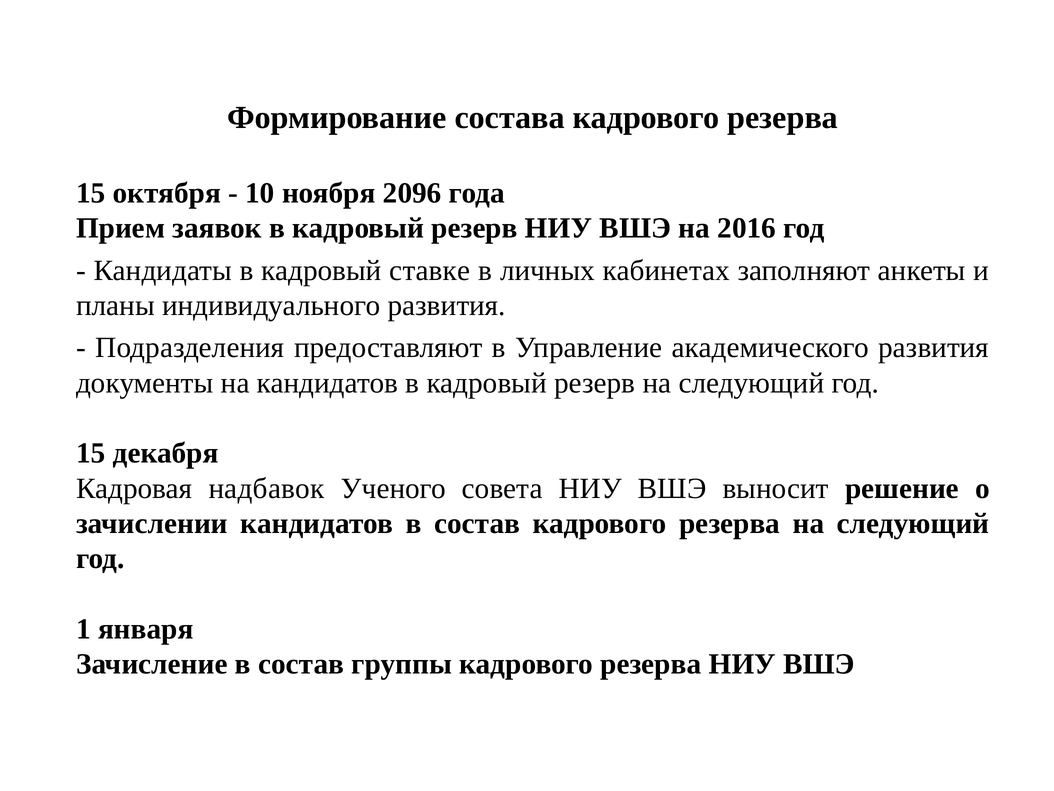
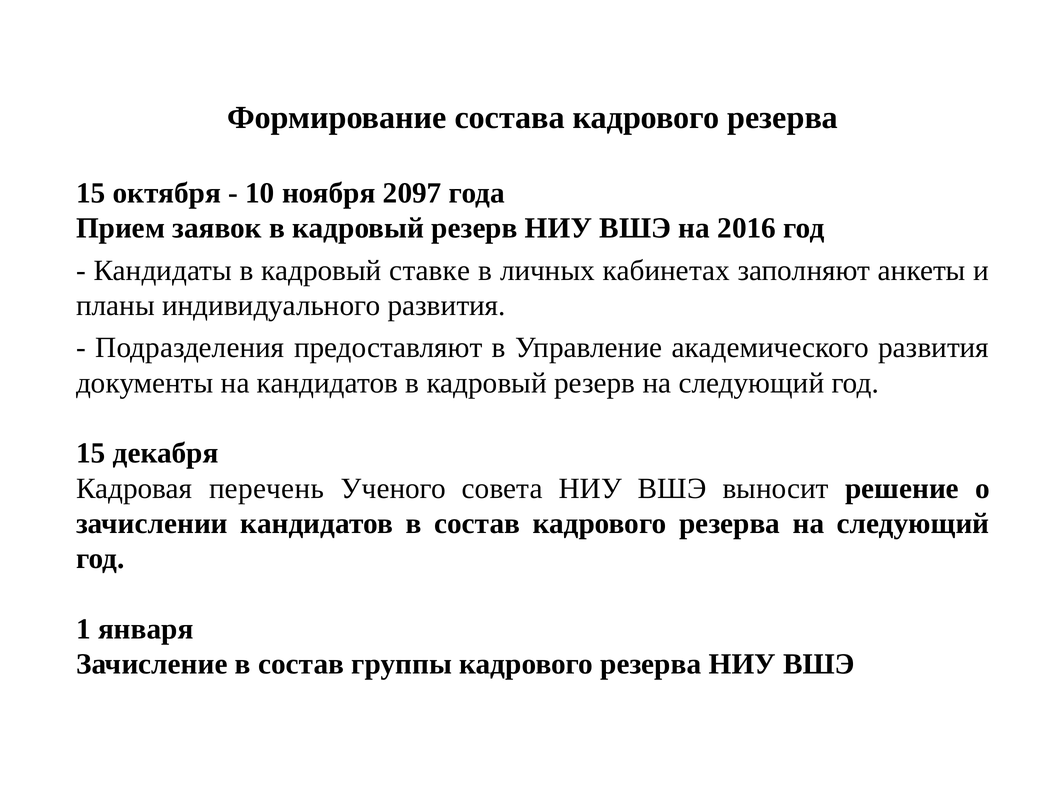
2096: 2096 -> 2097 (412, 193)
надбавок: надбавок -> перечень (267, 488)
